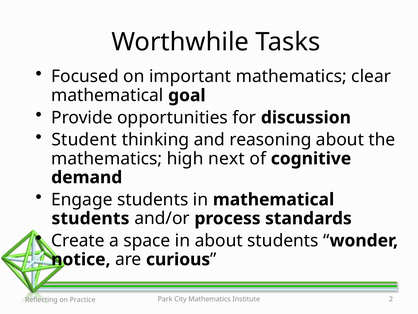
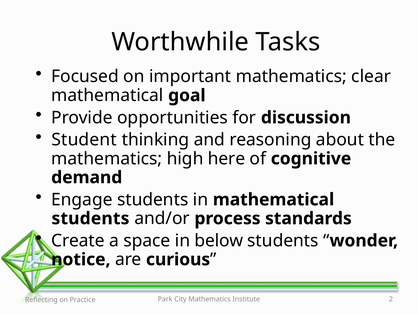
next: next -> here (227, 158)
in about: about -> below (219, 240)
